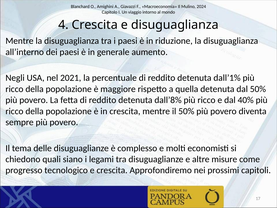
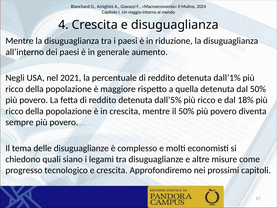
dall’8%: dall’8% -> dall’5% (168, 100)
40%: 40% -> 18% (246, 100)
